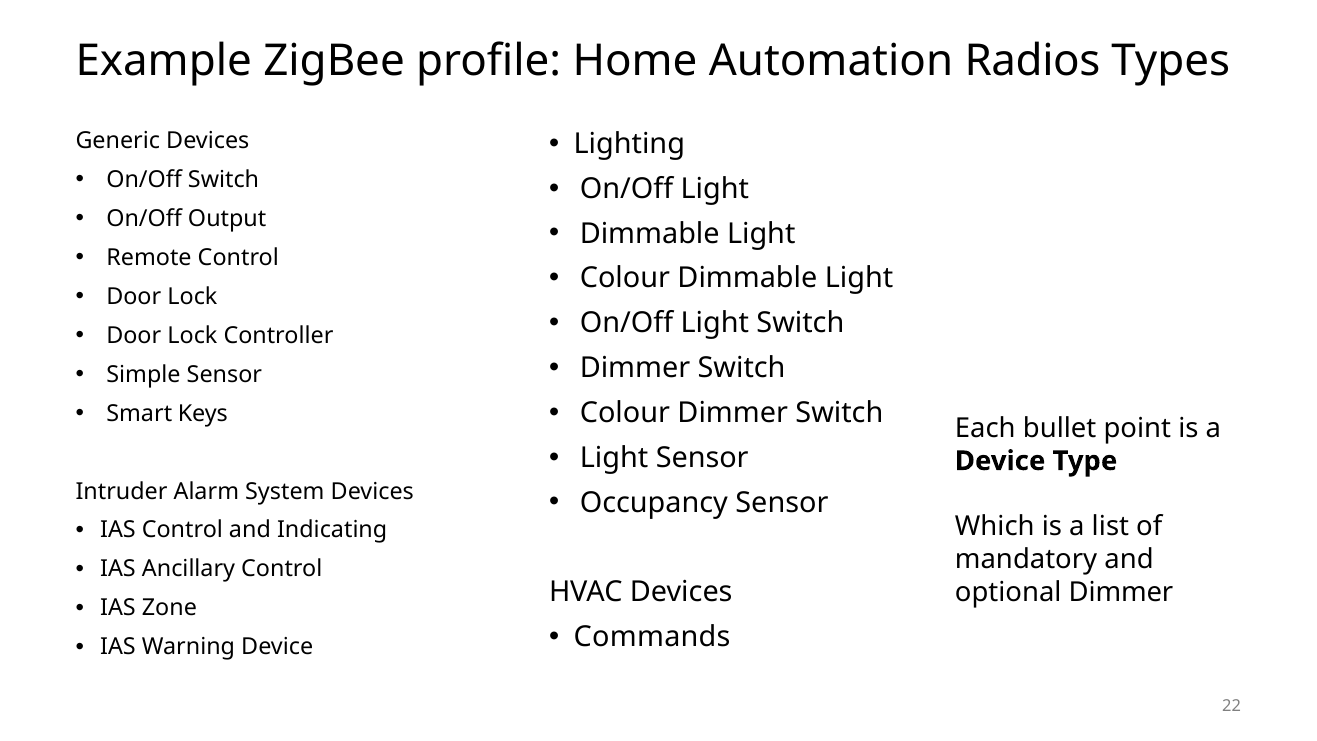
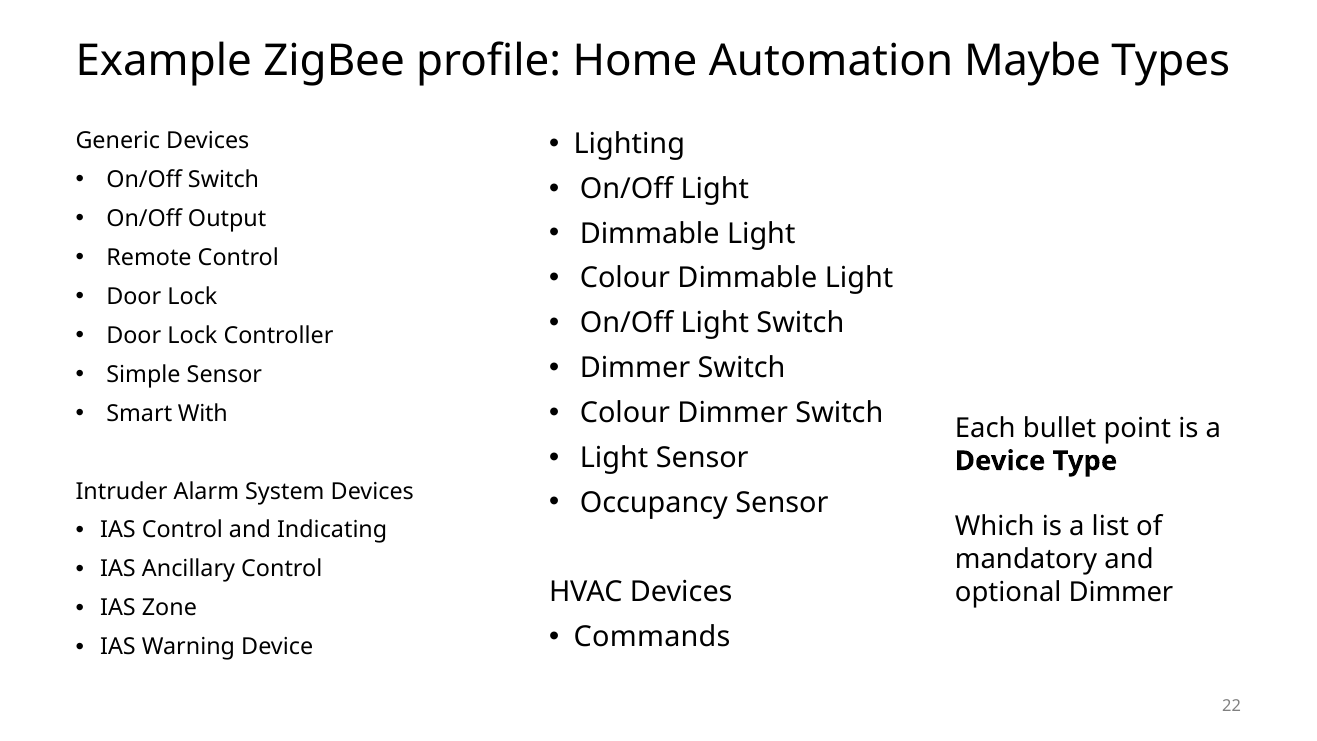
Radios: Radios -> Maybe (1032, 61)
Keys: Keys -> With (203, 413)
